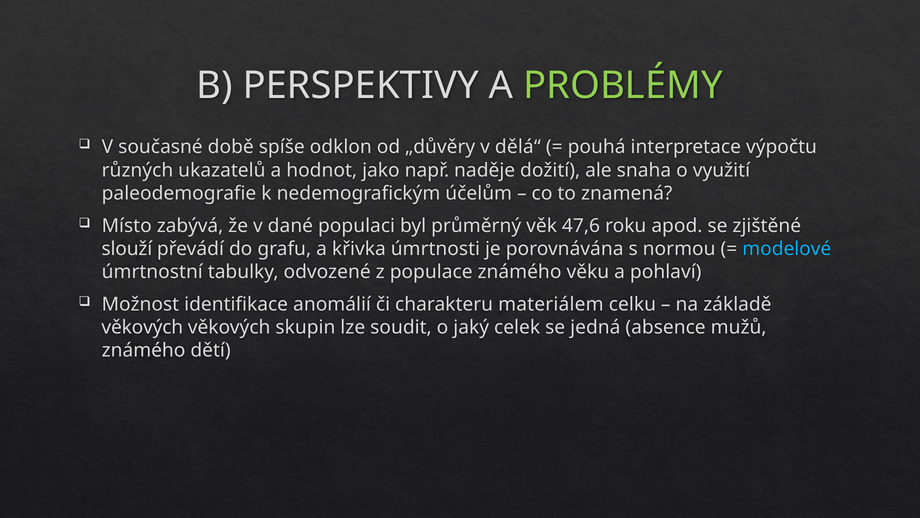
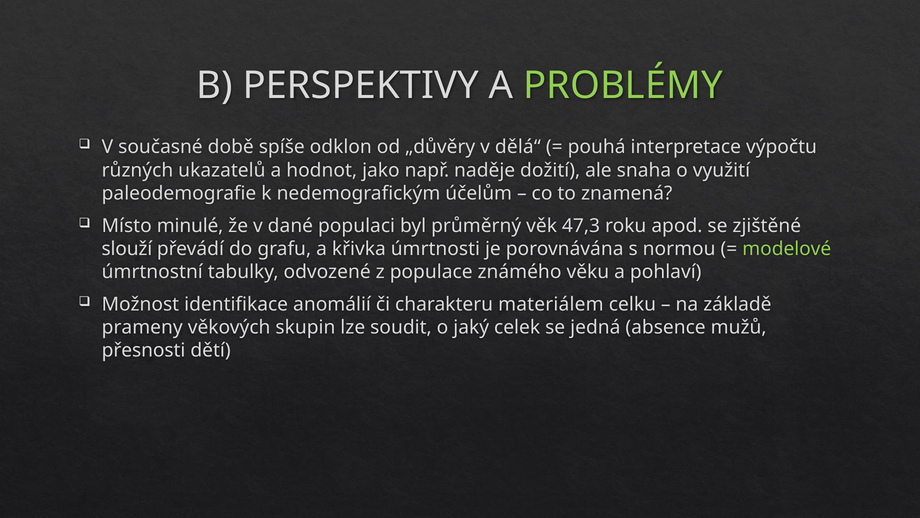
zabývá: zabývá -> minulé (190, 226)
47,6: 47,6 -> 47,3 (581, 226)
modelové colour: light blue -> light green (787, 249)
věkových: věkových -> prameny (142, 327)
známého: známého -> přesnosti (144, 350)
